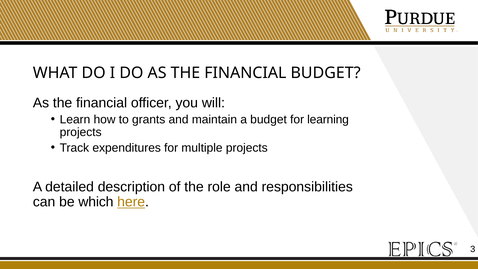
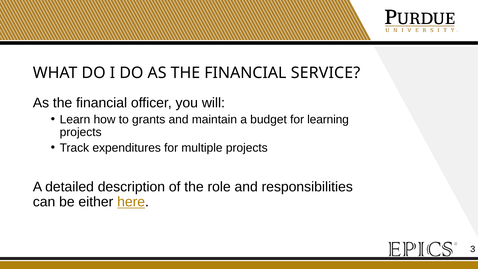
FINANCIAL BUDGET: BUDGET -> SERVICE (326, 73)
which: which -> either (96, 202)
